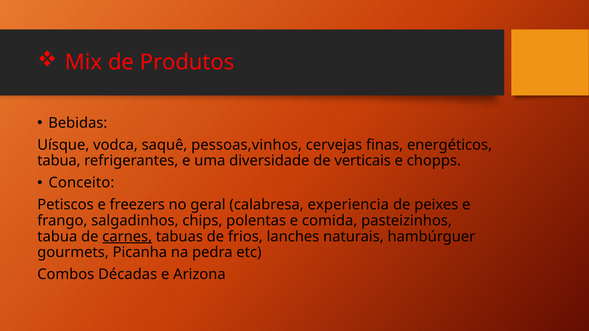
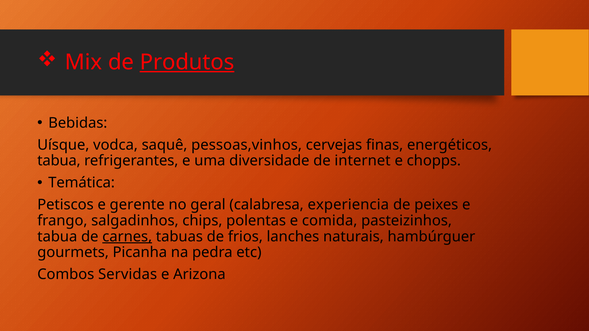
Produtos underline: none -> present (187, 62)
verticais: verticais -> internet (363, 161)
Conceito: Conceito -> Temática (82, 183)
freezers: freezers -> gerente (137, 205)
Décadas: Décadas -> Servidas (128, 275)
